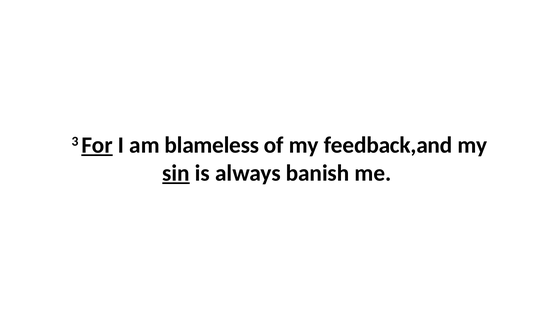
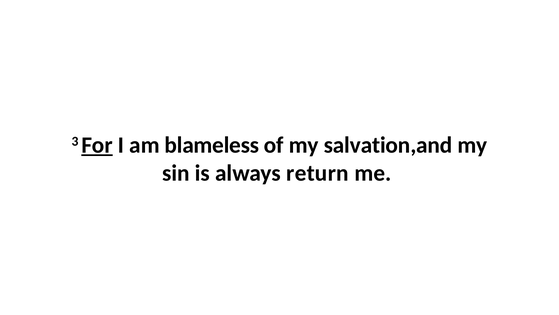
feedback,and: feedback,and -> salvation,and (388, 145)
sin underline: present -> none (176, 173)
banish: banish -> return (317, 173)
